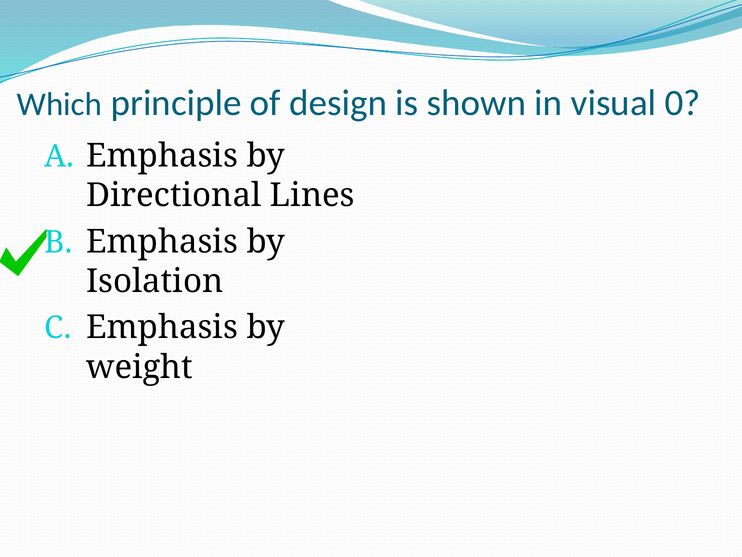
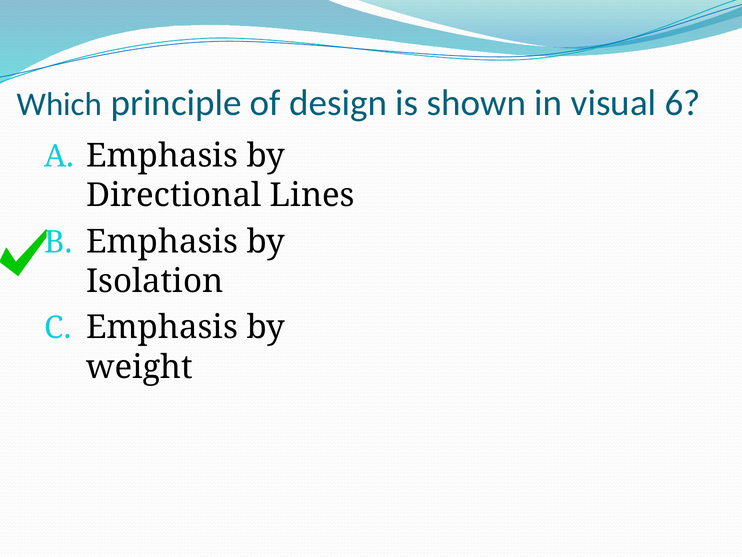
0: 0 -> 6 (683, 103)
